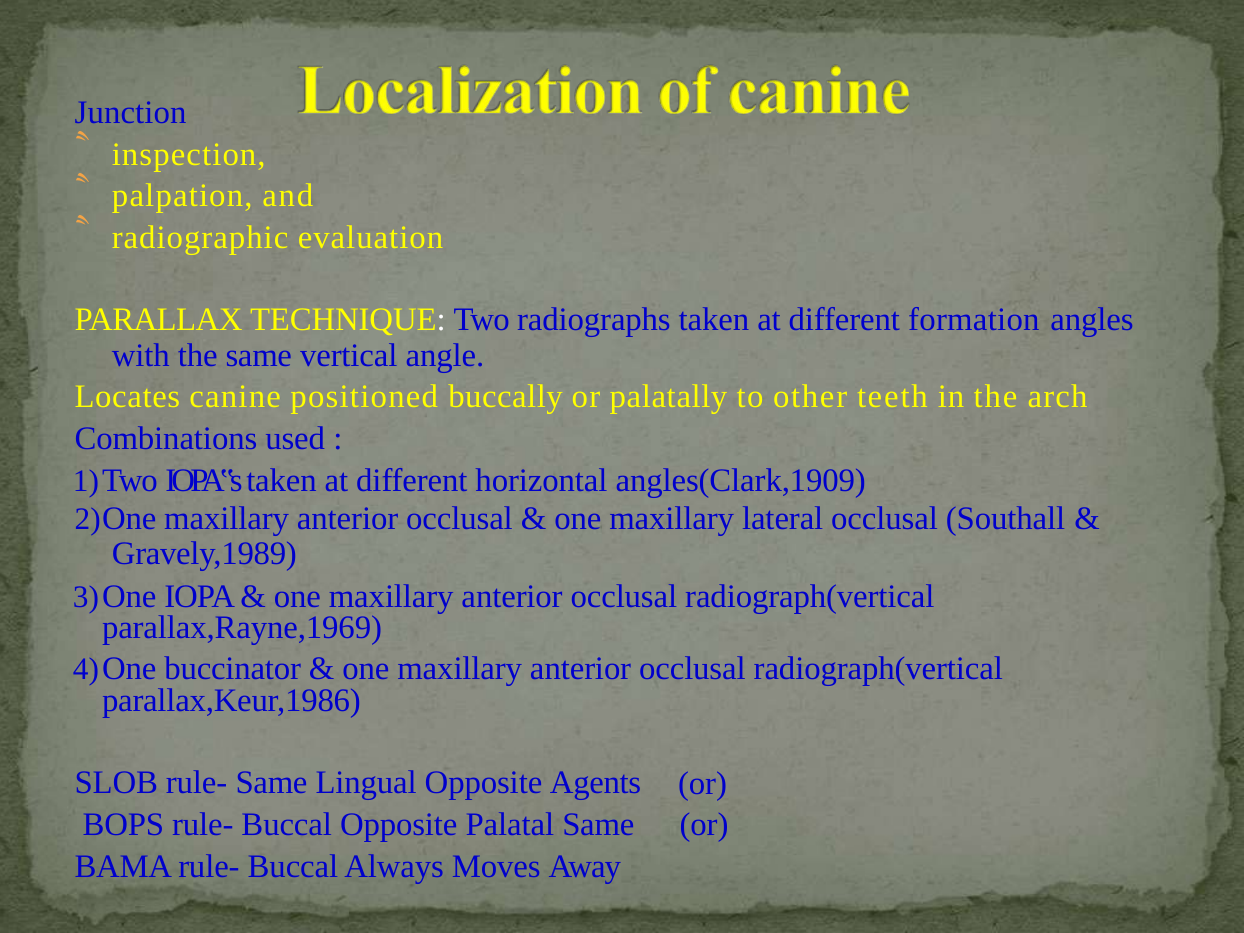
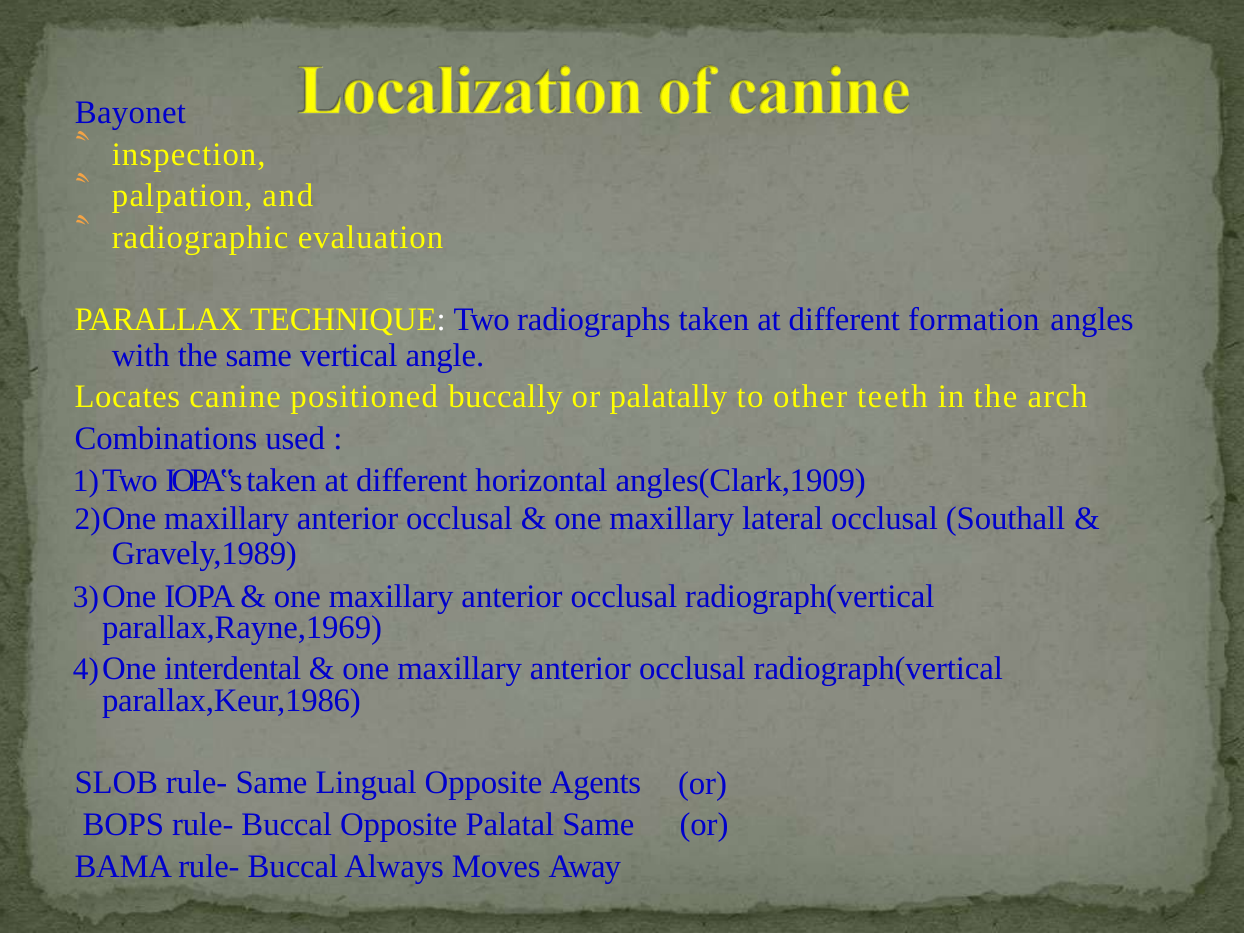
Junction: Junction -> Bayonet (130, 112)
buccinator: buccinator -> interdental (233, 669)
